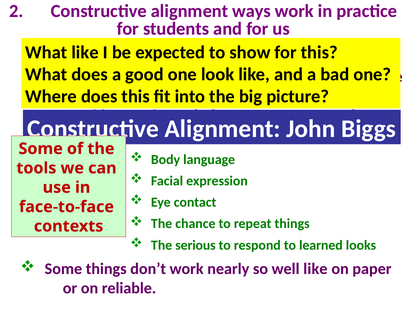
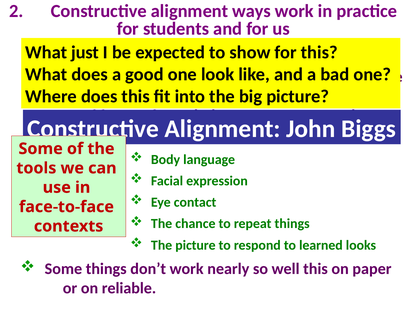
like: like -> just (85, 52)
The serious: serious -> picture (195, 245)
well like: like -> this (315, 269)
